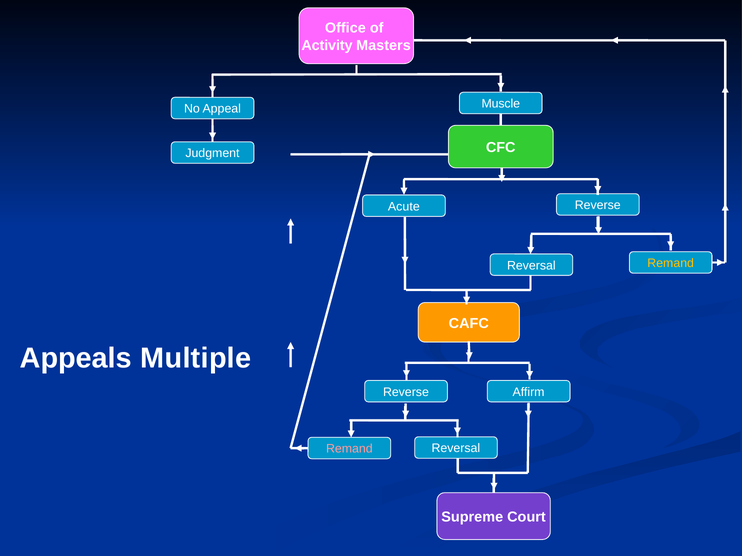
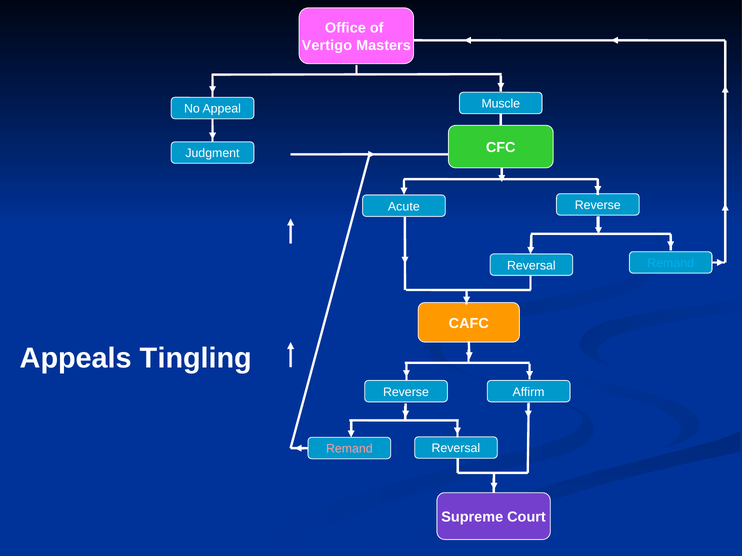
Activity: Activity -> Vertigo (327, 45)
Remand colour: yellow -> light blue (671, 264)
Multiple: Multiple -> Tingling (196, 358)
